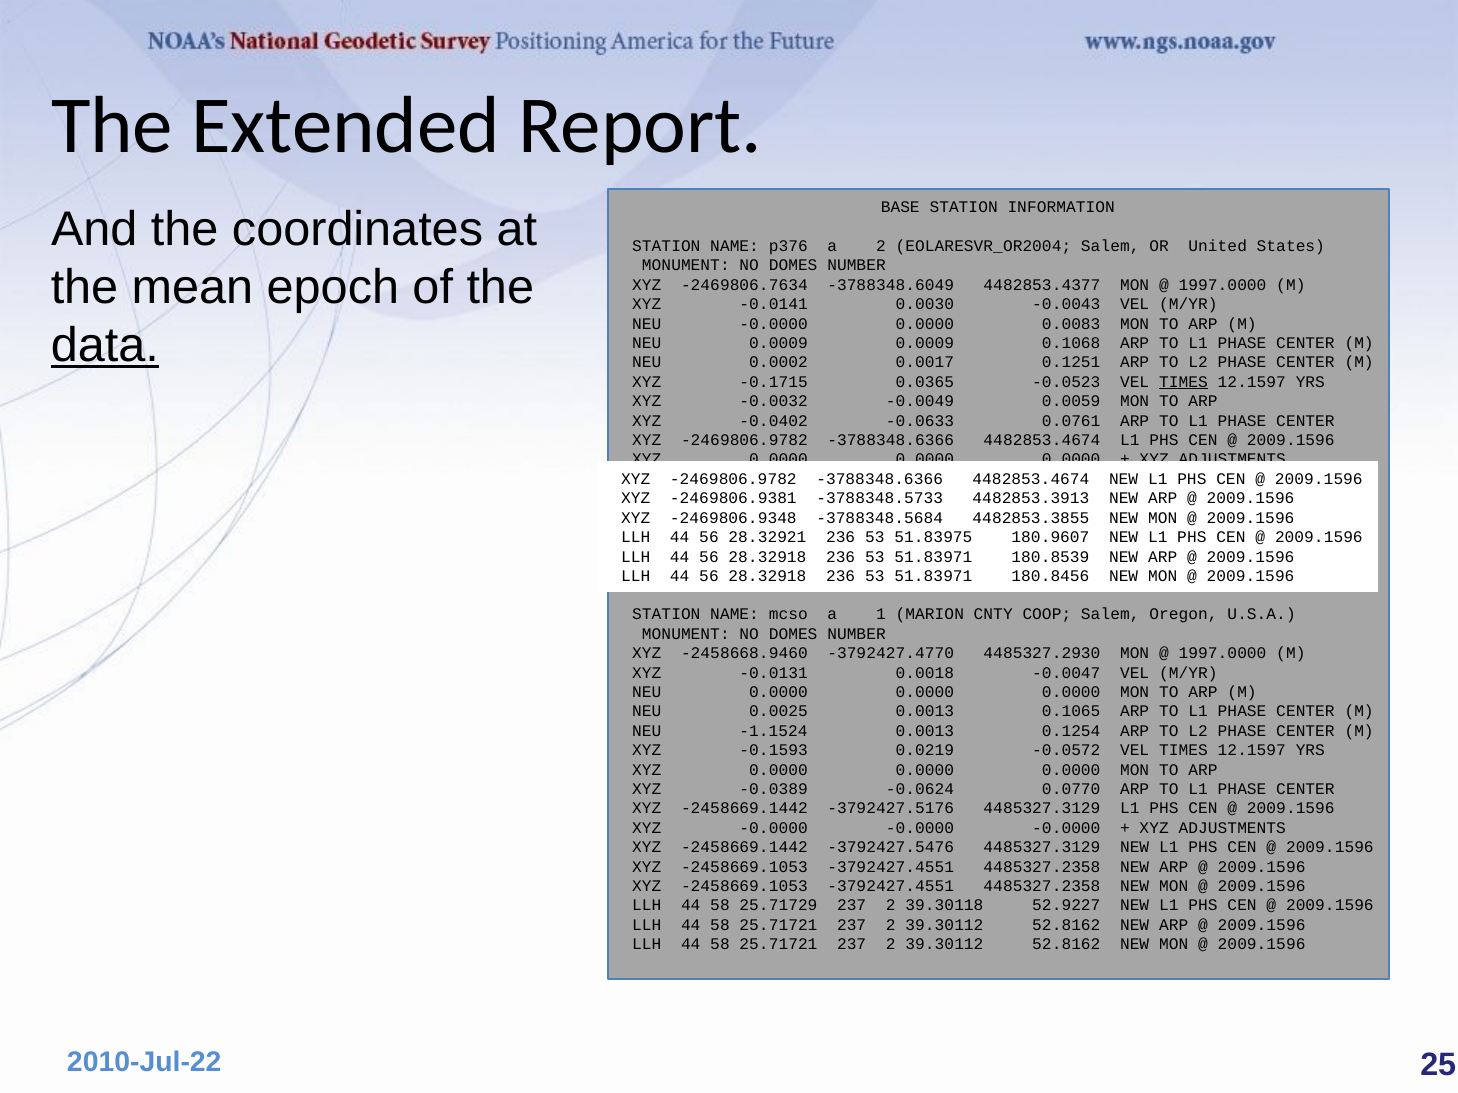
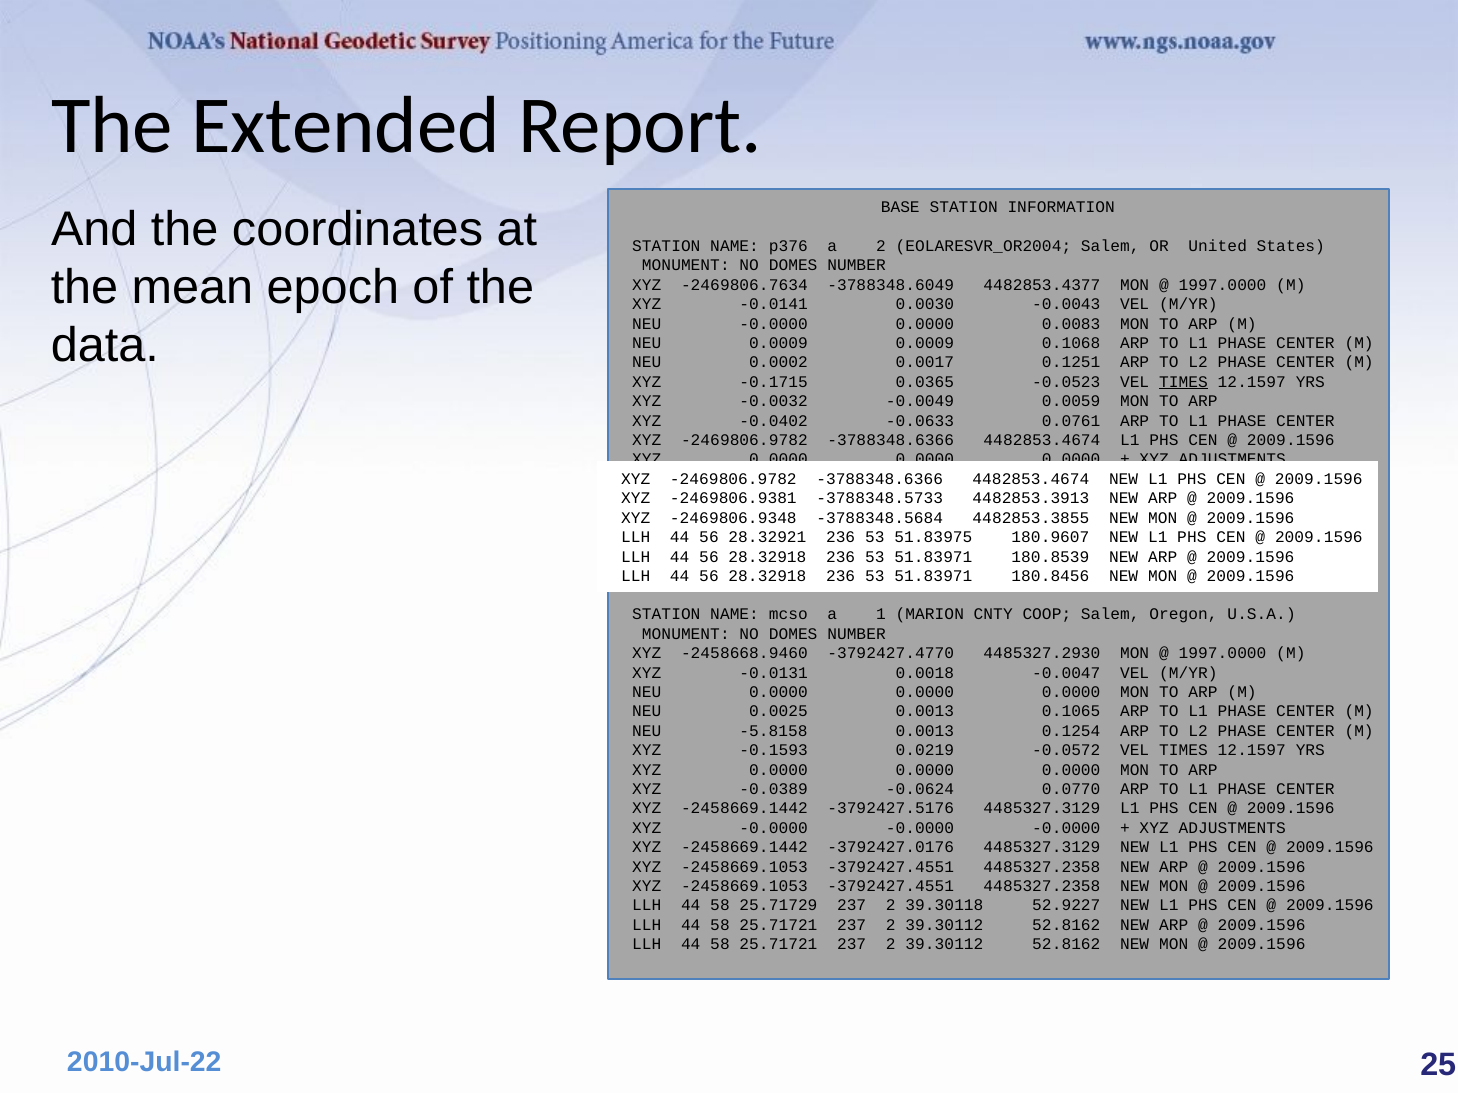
data underline: present -> none (105, 346)
-1.1524: -1.1524 -> -5.8158 (774, 731)
-3792427.5476: -3792427.5476 -> -3792427.0176 (891, 848)
